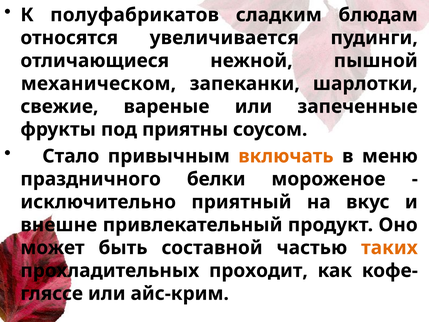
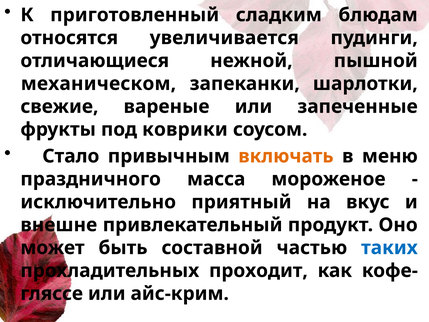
полуфабрикатов: полуфабрикатов -> приготовленный (135, 15)
приятны: приятны -> коврики (185, 129)
белки: белки -> масса (216, 179)
таких colour: orange -> blue (389, 248)
